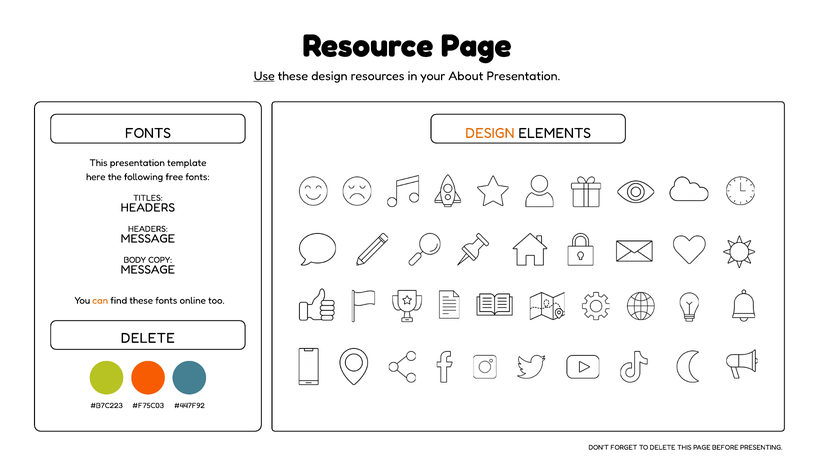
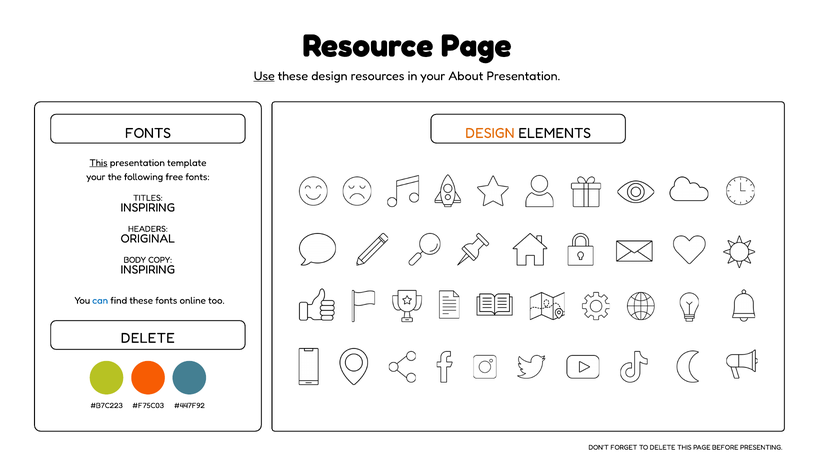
This underline: none -> present (98, 163)
here: here -> your (96, 177)
HEADERS: HEADERS -> INSPIRING (148, 207)
MESSAGE: MESSAGE -> ORIGINAL (148, 238)
MESSAGE: MESSAGE -> INSPIRING (148, 269)
can colour: orange -> blue (100, 300)
